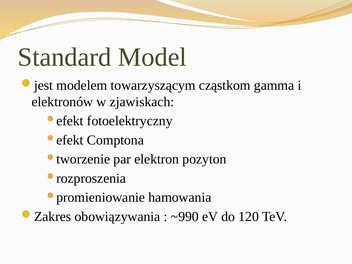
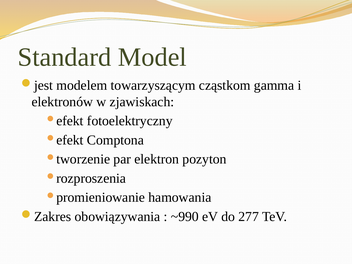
120: 120 -> 277 (249, 217)
